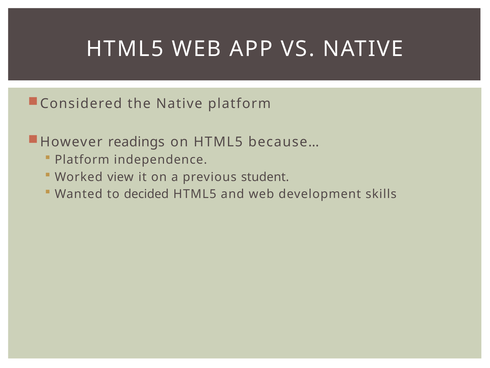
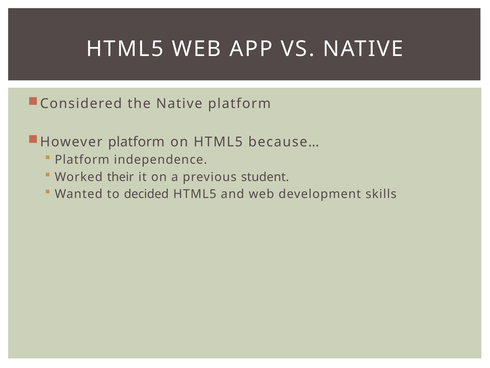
However readings: readings -> platform (136, 142)
view: view -> their (121, 177)
